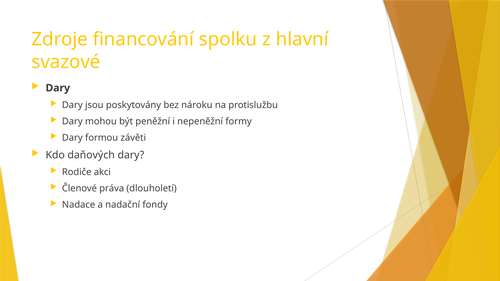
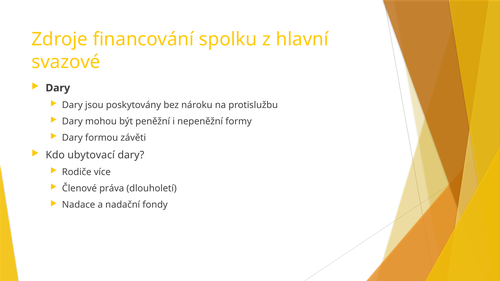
daňových: daňových -> ubytovací (91, 155)
akci: akci -> více (102, 172)
